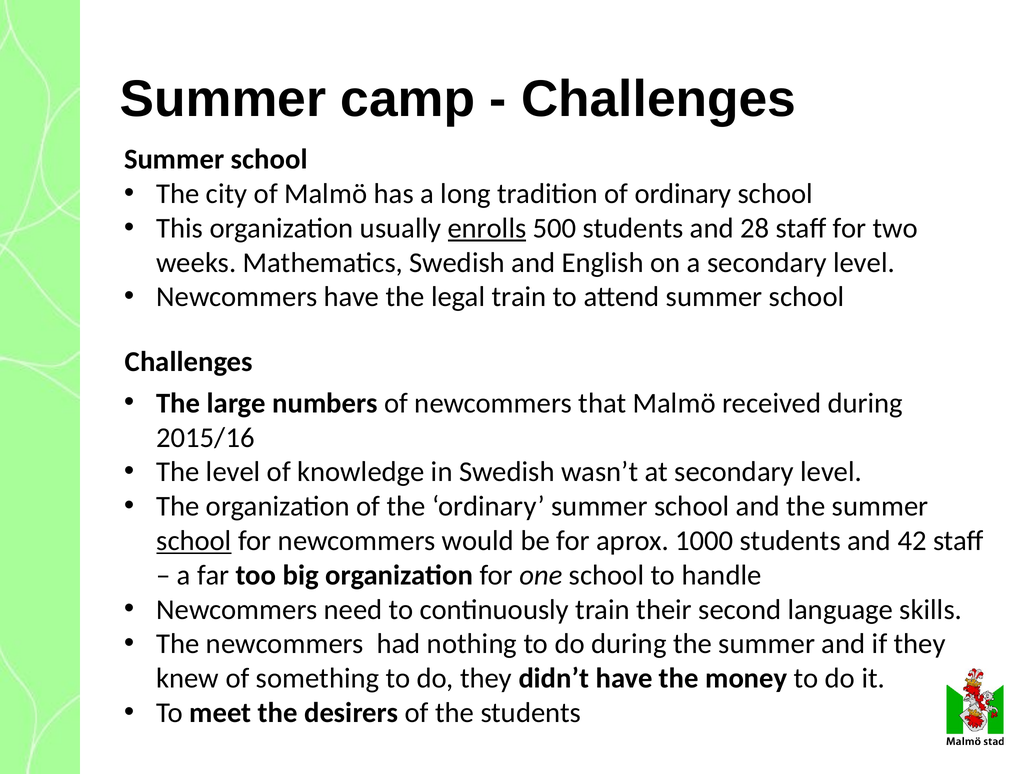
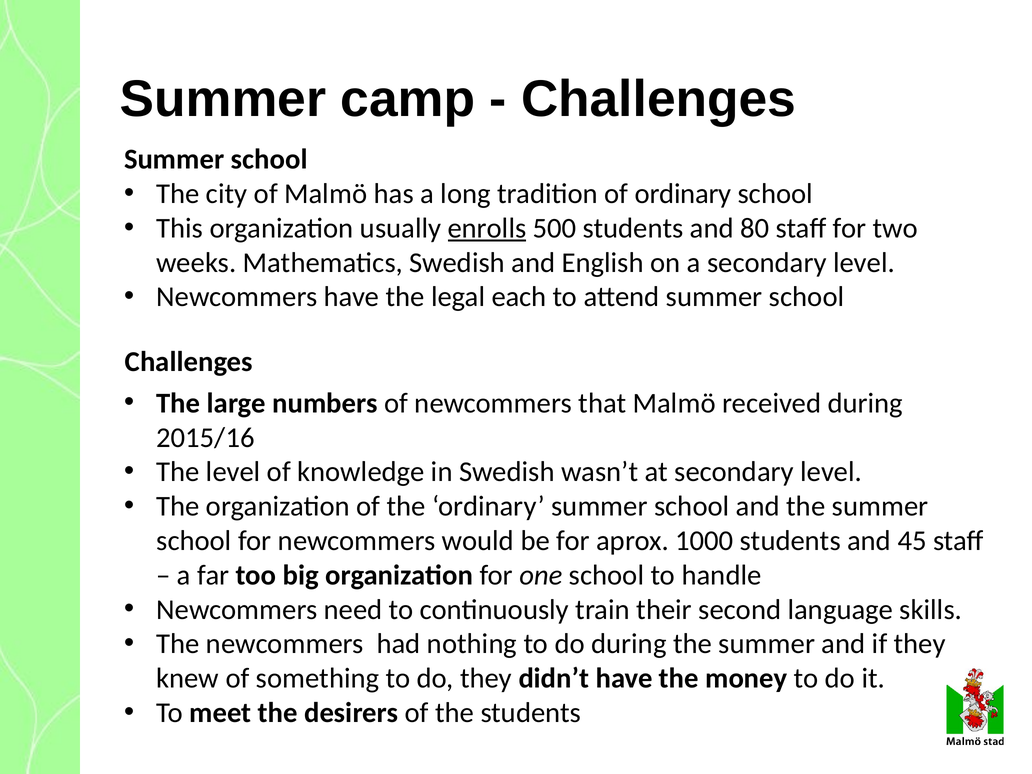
28: 28 -> 80 (755, 228)
legal train: train -> each (519, 297)
school underline: present -> none (194, 541)
42: 42 -> 45 (912, 541)
